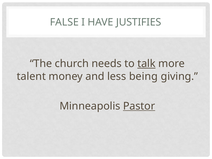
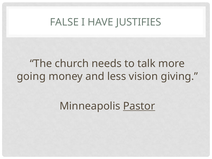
talk underline: present -> none (146, 64)
talent: talent -> going (31, 76)
being: being -> vision (143, 76)
